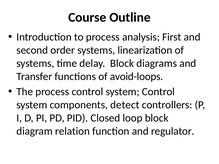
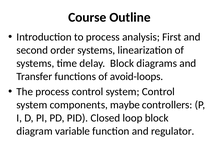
detect: detect -> maybe (125, 105)
relation: relation -> variable (73, 131)
